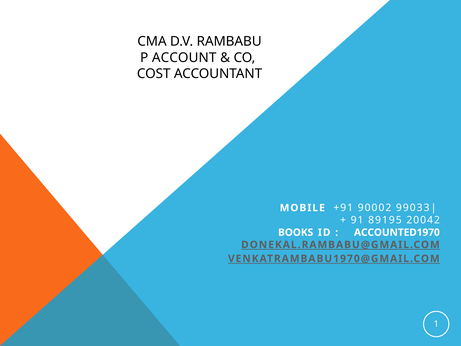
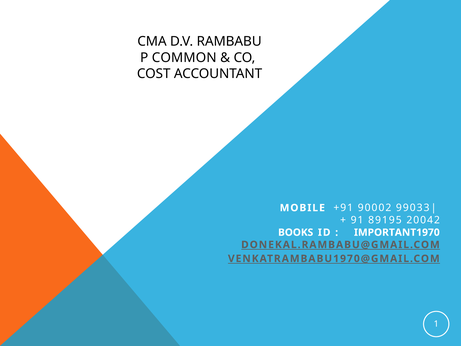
ACCOUNT: ACCOUNT -> COMMON (184, 58)
ACCOUNTED1970: ACCOUNTED1970 -> IMPORTANT1970 (397, 232)
